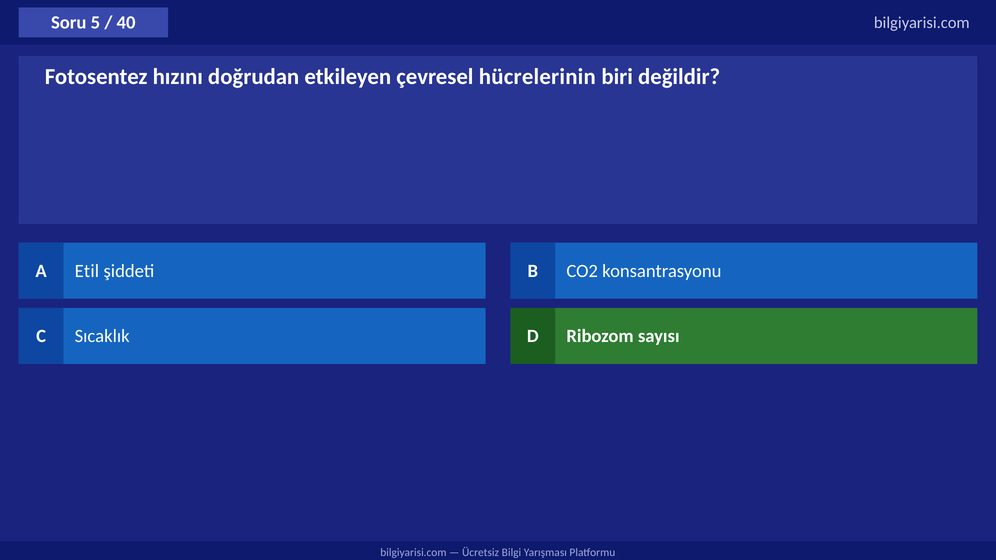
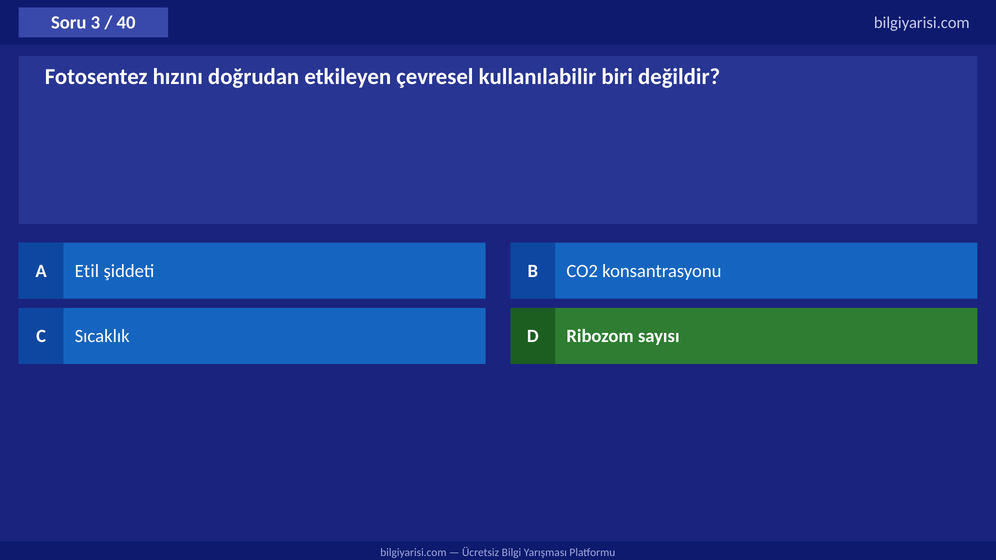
5: 5 -> 3 (95, 23)
hücrelerinin: hücrelerinin -> kullanılabilir (537, 77)
